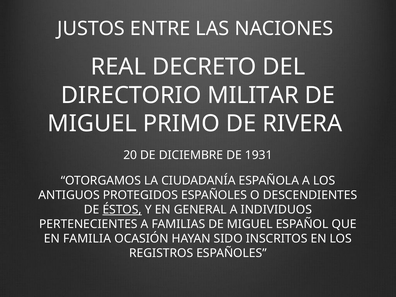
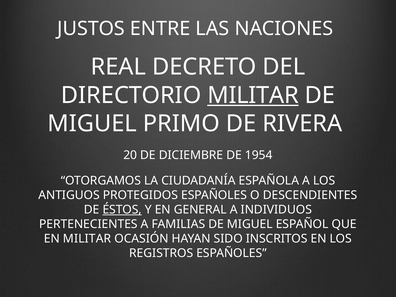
MILITAR underline: none -> present (253, 95)
1931: 1931 -> 1954 (259, 155)
EN FAMILIA: FAMILIA -> MILITAR (87, 239)
